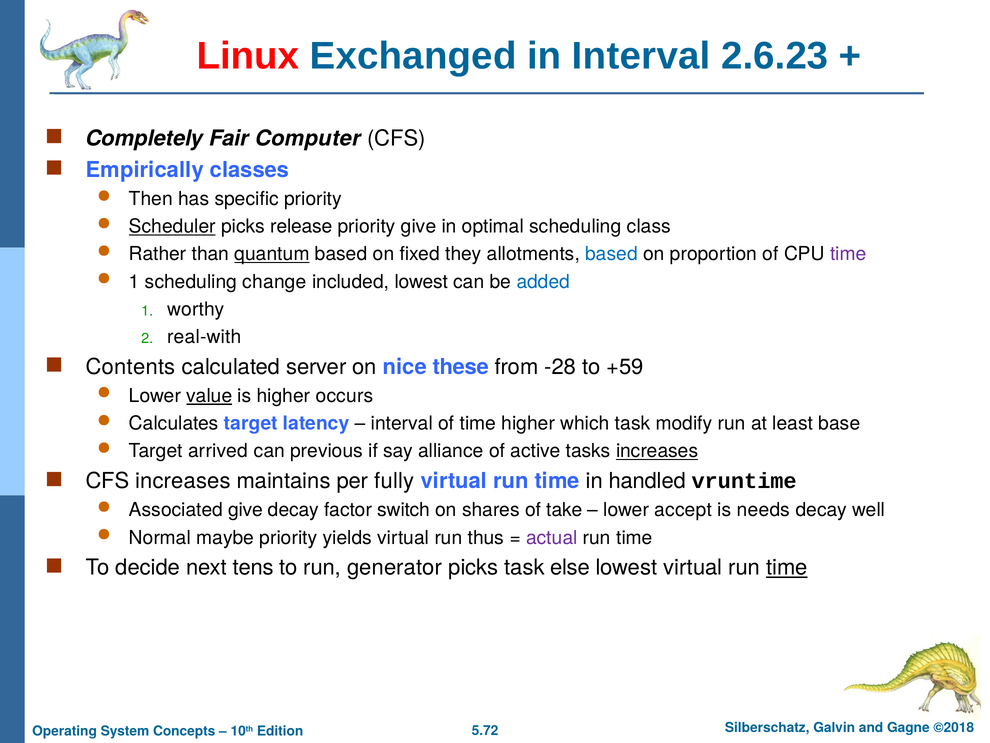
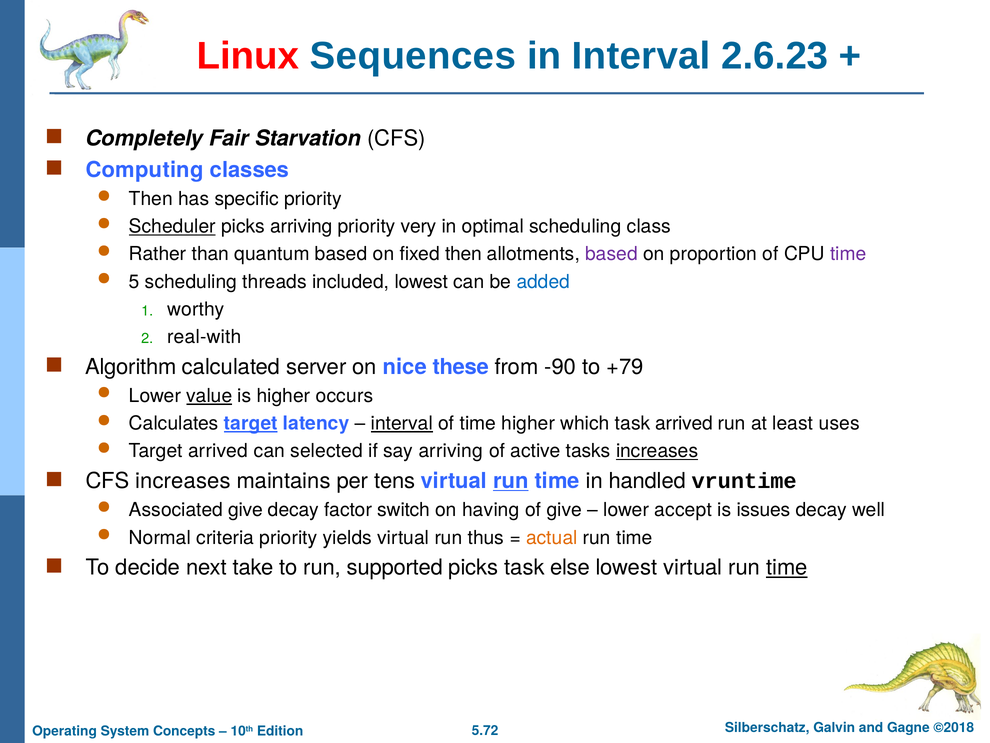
Exchanged: Exchanged -> Sequences (413, 56)
Computer: Computer -> Starvation (308, 138)
Empirically: Empirically -> Computing (145, 170)
picks release: release -> arriving (301, 226)
priority give: give -> very (419, 226)
quantum underline: present -> none (272, 254)
fixed they: they -> then (463, 254)
based colour: blue -> purple (611, 254)
1: 1 -> 5 (134, 282)
change: change -> threads (275, 282)
Contents: Contents -> Algorithm (131, 367)
-28: -28 -> -90 (560, 367)
+59: +59 -> +79 (625, 367)
target underline: none -> present (251, 423)
interval underline: none -> present (402, 423)
task modify: modify -> arrived (684, 423)
base: base -> uses (839, 423)
previous: previous -> selected (327, 451)
say alliance: alliance -> arriving (451, 451)
fully: fully -> tens (395, 481)
run underline: none -> present (511, 481)
shares: shares -> having (491, 510)
of take: take -> give (564, 510)
needs: needs -> issues (764, 510)
maybe: maybe -> criteria (225, 537)
actual colour: purple -> orange (552, 537)
tens: tens -> take (253, 567)
generator: generator -> supported (395, 567)
